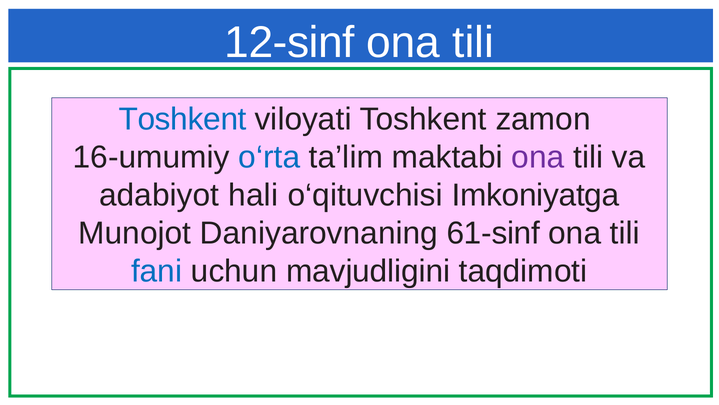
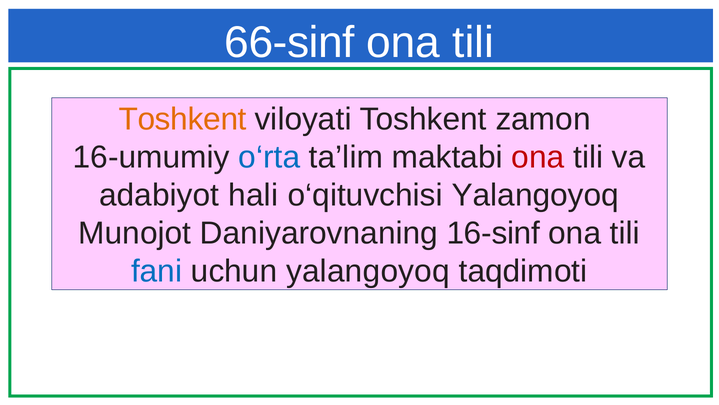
12-sinf: 12-sinf -> 66-sinf (290, 43)
Toshkent colour: blue -> orange (183, 119)
ona colour: purple -> red (538, 157)
o‘qituvchisi Imkoniyatga: Imkoniyatga -> Yalangoyoq (535, 195)
61-sinf: 61-sinf -> 16-sinf (493, 233)
uchun mavjudligini: mavjudligini -> yalangoyoq (368, 271)
